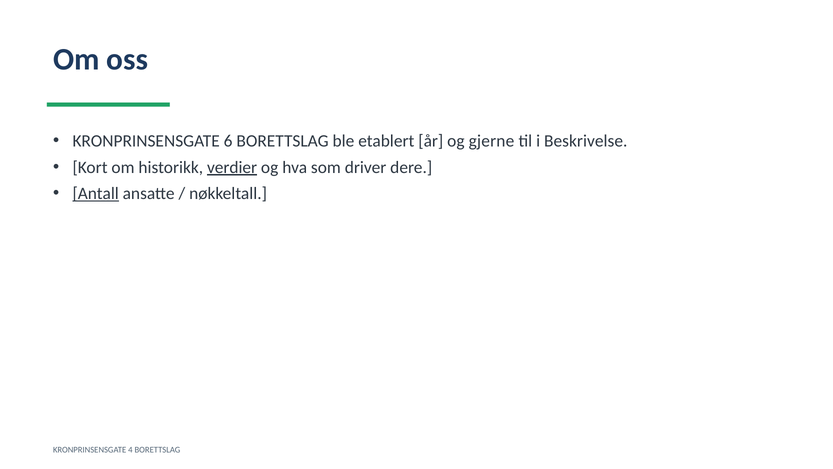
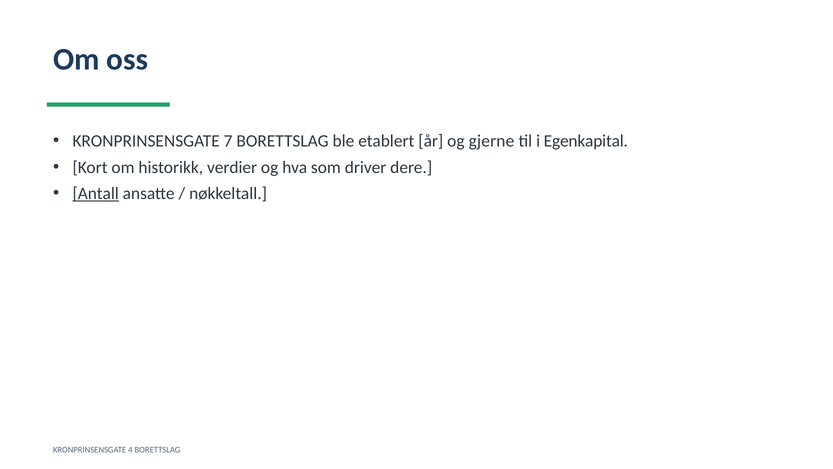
6: 6 -> 7 (228, 141)
Beskrivelse: Beskrivelse -> Egenkapital (586, 141)
verdier underline: present -> none (232, 167)
